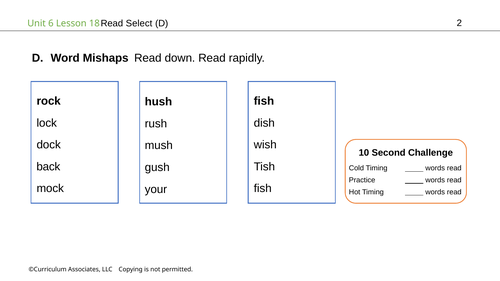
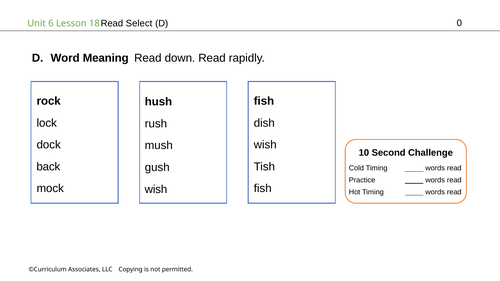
2: 2 -> 0 (459, 23)
Mishaps: Mishaps -> Meaning (106, 58)
your: your -> wish (156, 189)
